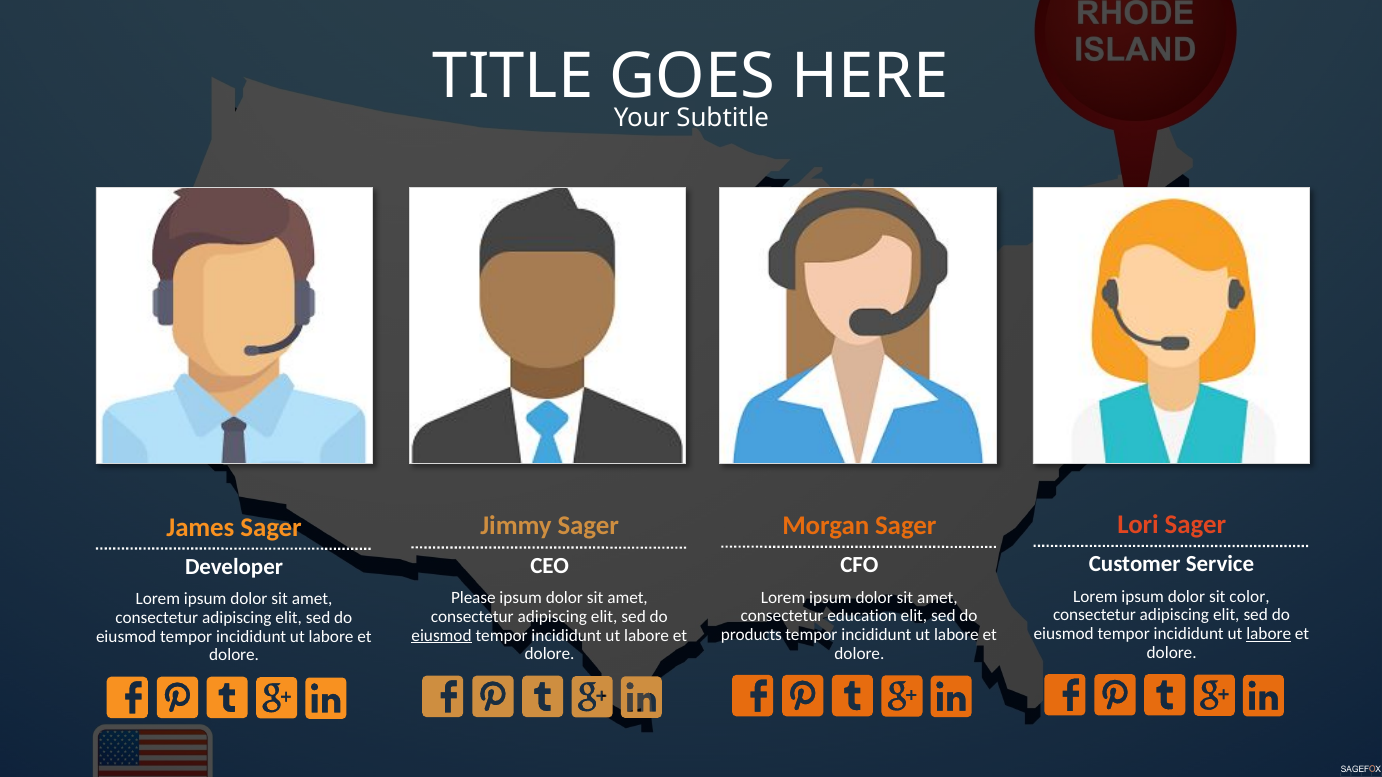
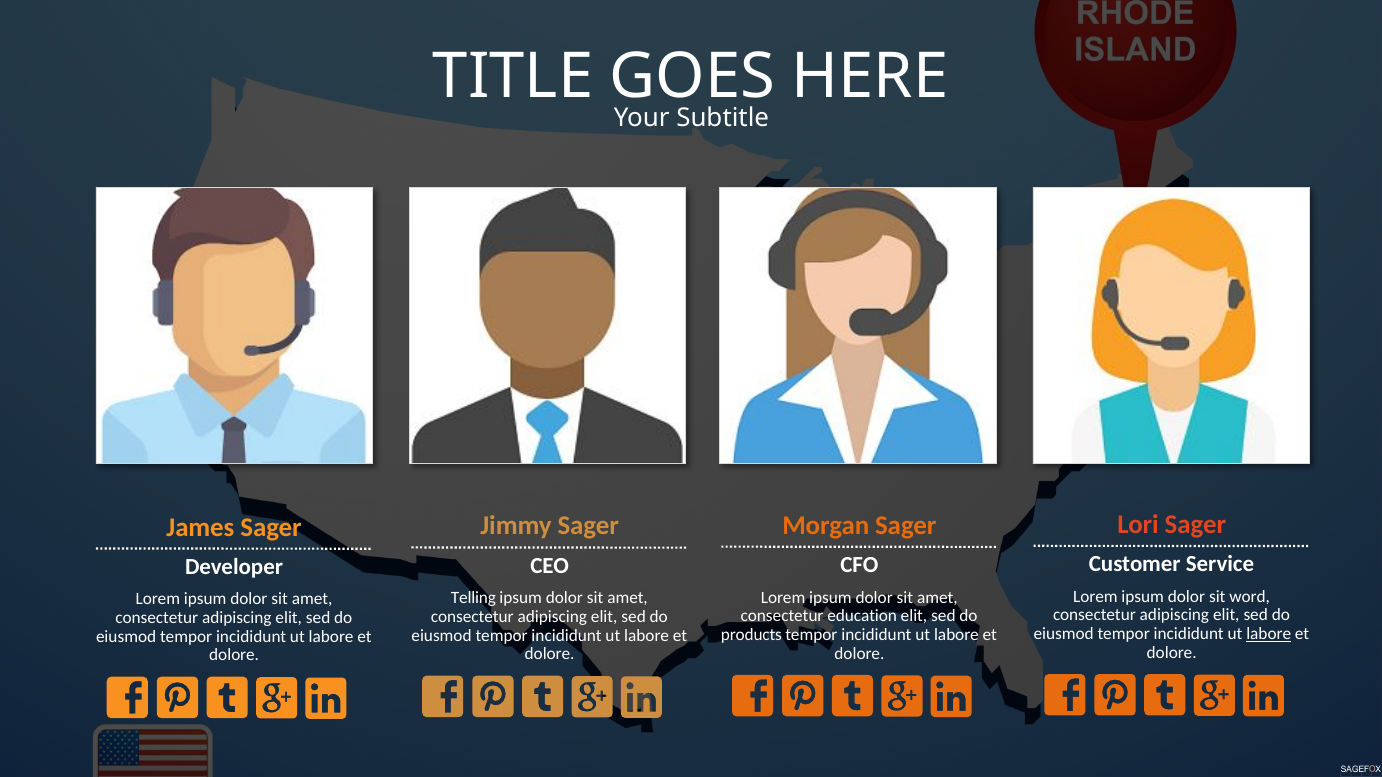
color: color -> word (1250, 597)
Please: Please -> Telling (473, 599)
eiusmod underline: present -> none (442, 636)
